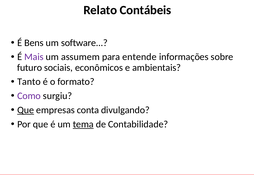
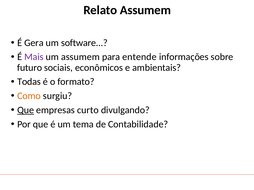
Relato Contábeis: Contábeis -> Assumem (145, 10)
Bens: Bens -> Gera (34, 43)
Tanto: Tanto -> Todas (29, 82)
Como colour: purple -> orange (29, 96)
conta: conta -> curto (88, 110)
tema underline: present -> none (83, 125)
